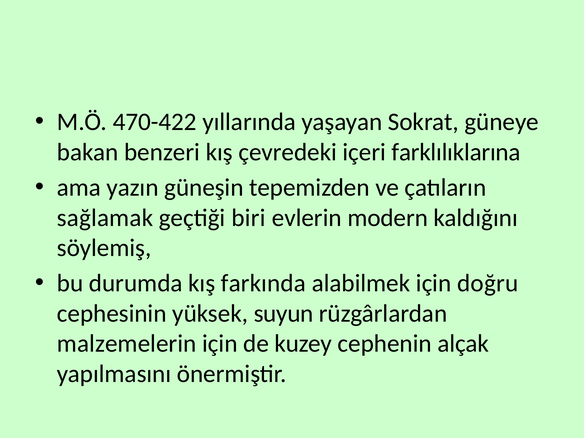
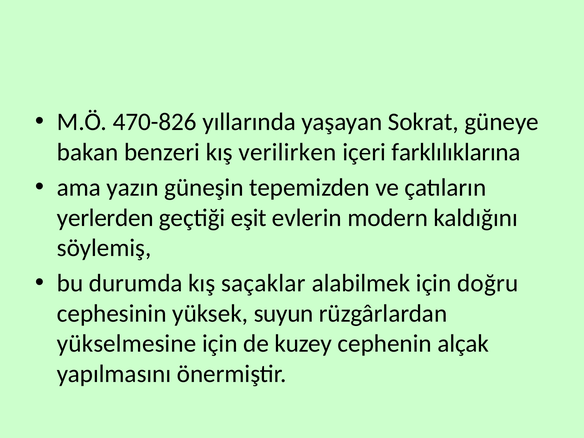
470-422: 470-422 -> 470-826 (155, 122)
çevredeki: çevredeki -> verilirken (288, 152)
sağlamak: sağlamak -> yerlerden (105, 218)
biri: biri -> eşit (249, 218)
farkında: farkında -> saçaklar (263, 283)
malzemelerin: malzemelerin -> yükselmesine (127, 344)
